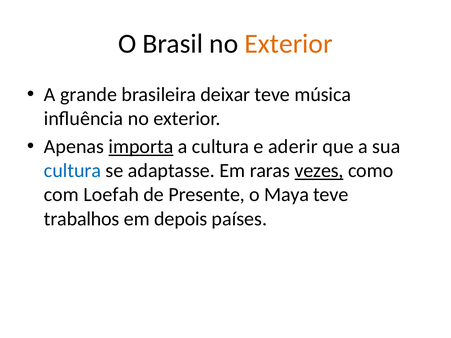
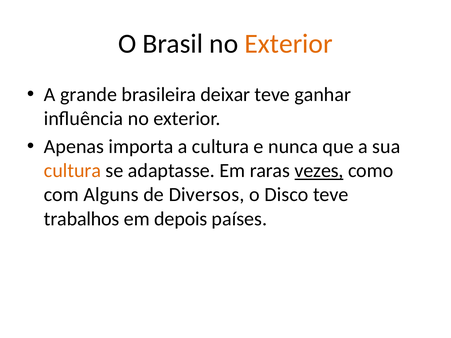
música: música -> ganhar (323, 95)
importa underline: present -> none (141, 147)
aderir: aderir -> nunca (293, 147)
cultura colour: blue -> orange (73, 171)
Loefah: Loefah -> Alguns (111, 195)
Presente: Presente -> Diversos (207, 195)
Maya: Maya -> Disco (286, 195)
